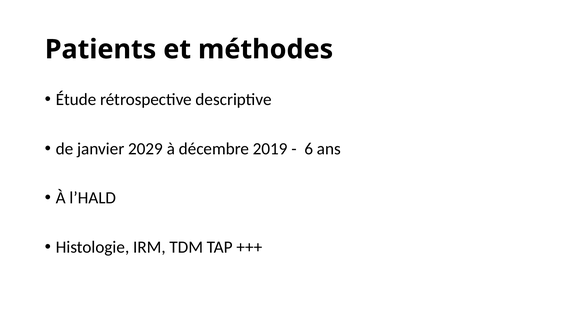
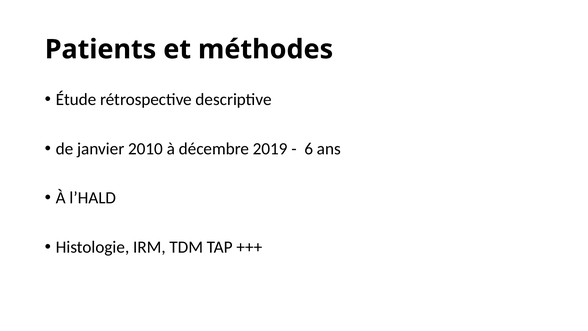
2029: 2029 -> 2010 (146, 149)
